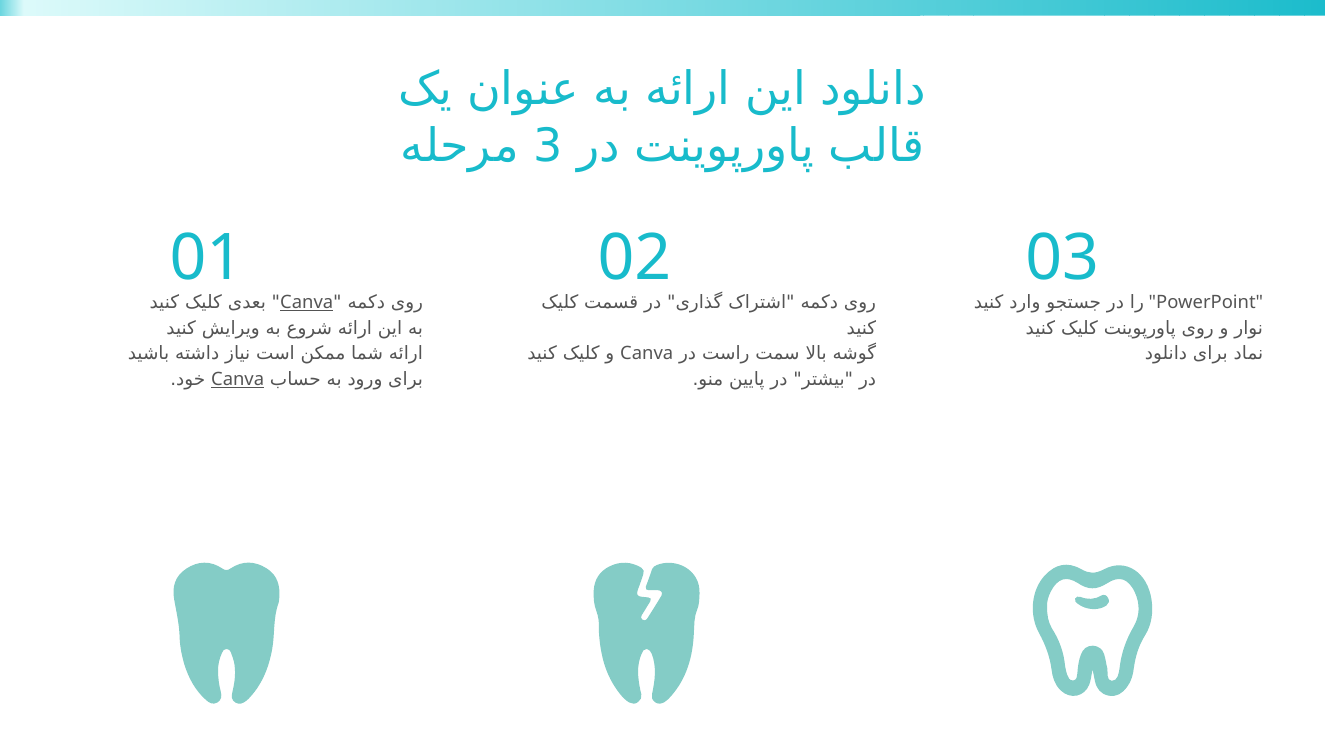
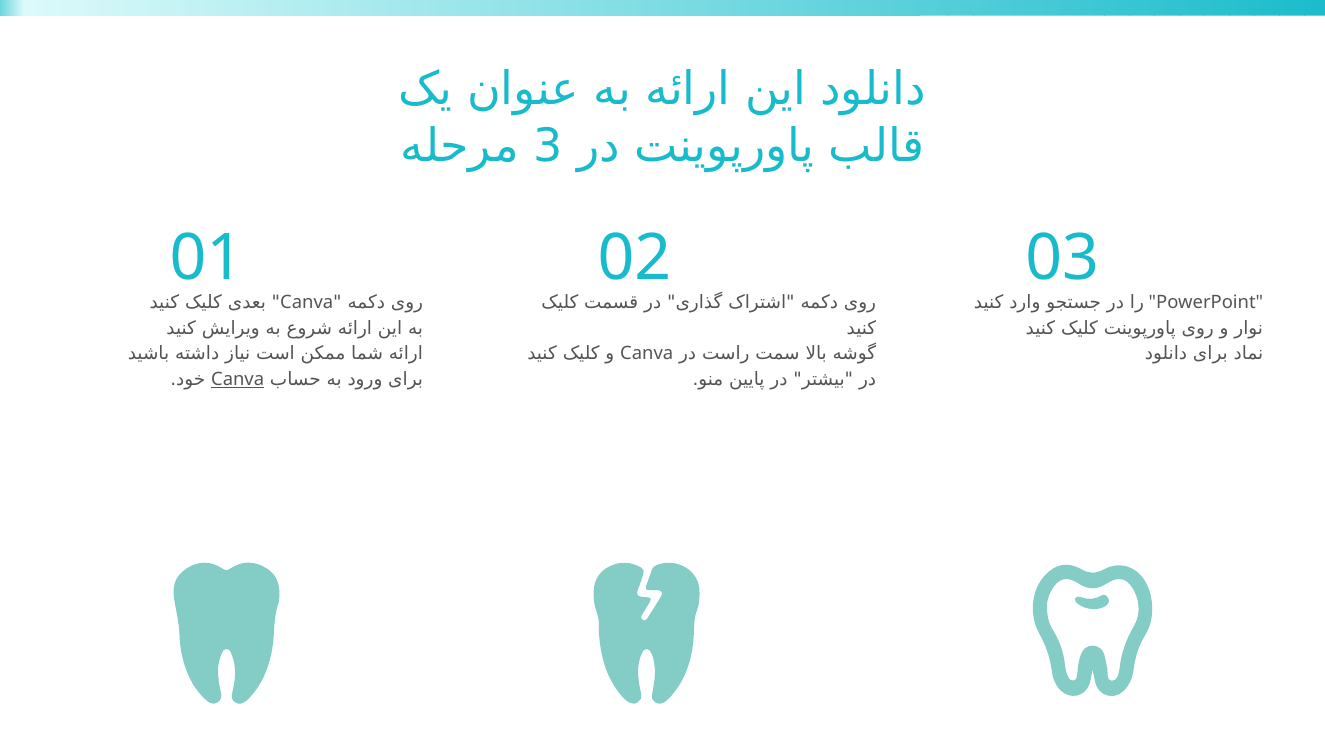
Canva underline: present -> none (307, 302)
